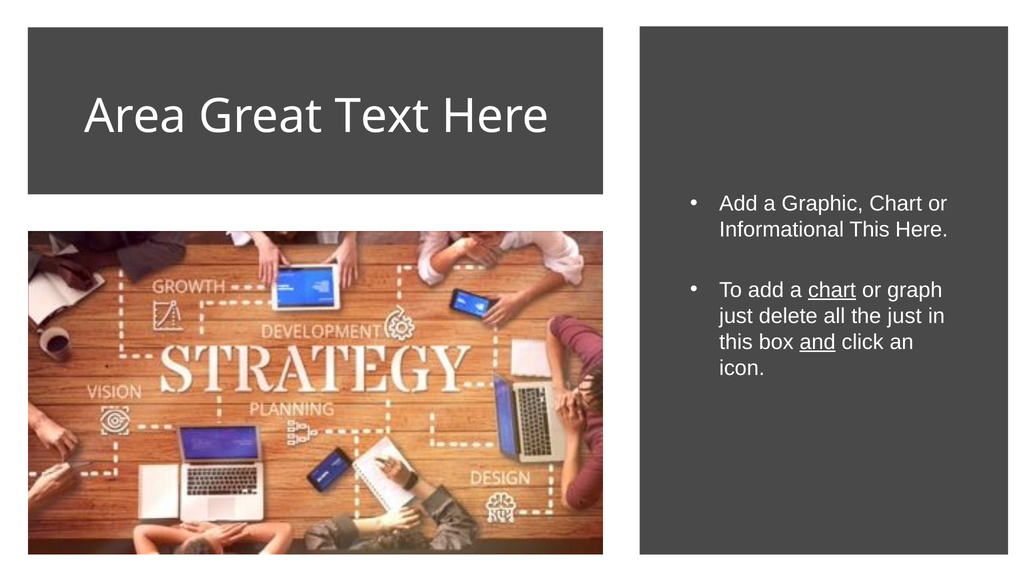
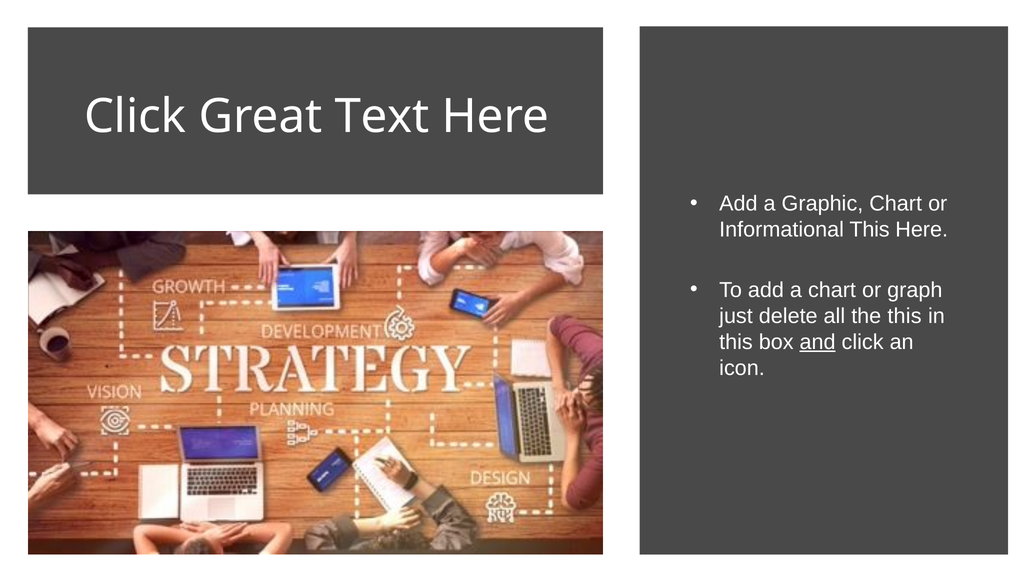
Area: Area -> Click (135, 116)
chart underline: present -> none (832, 290)
the just: just -> this (905, 316)
